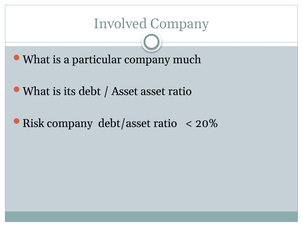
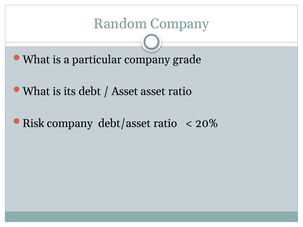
Involved: Involved -> Random (120, 24)
much: much -> grade (187, 60)
